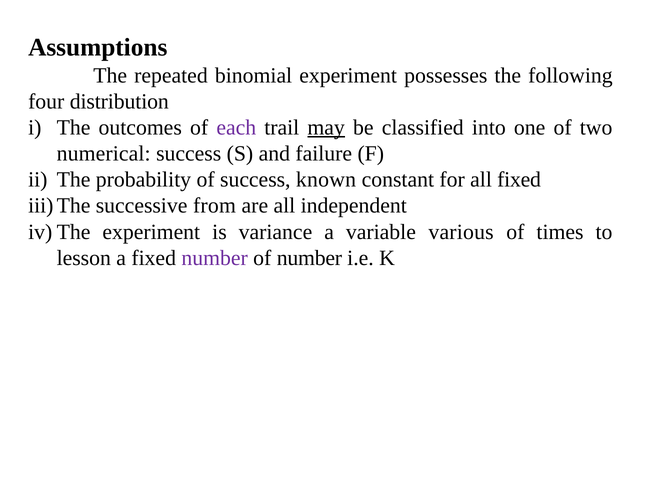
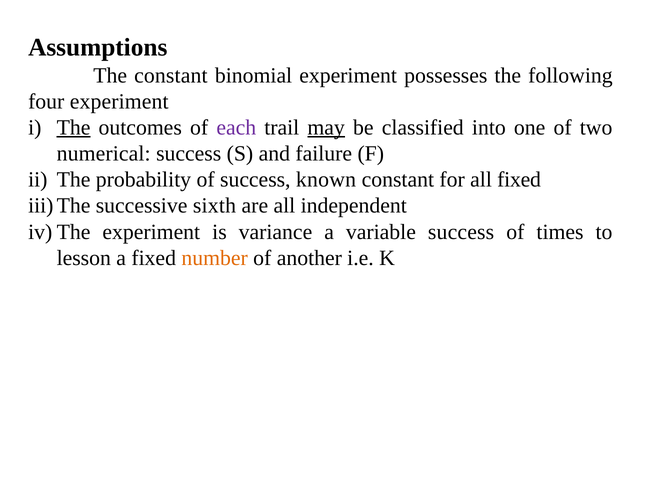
The repeated: repeated -> constant (171, 75)
four distribution: distribution -> experiment (119, 101)
The underline: none -> present (74, 128)
from: from -> sixth (214, 206)
variable various: various -> success (461, 232)
number colour: purple -> orange (215, 258)
of number: number -> another (309, 258)
